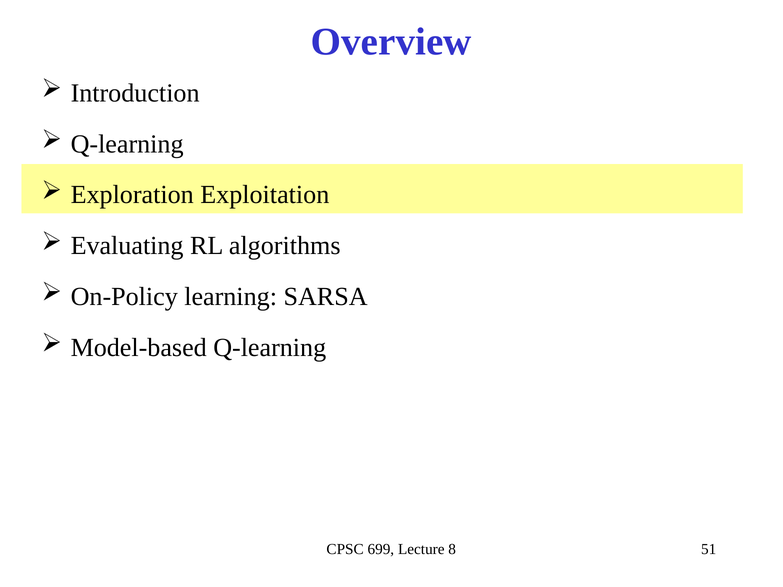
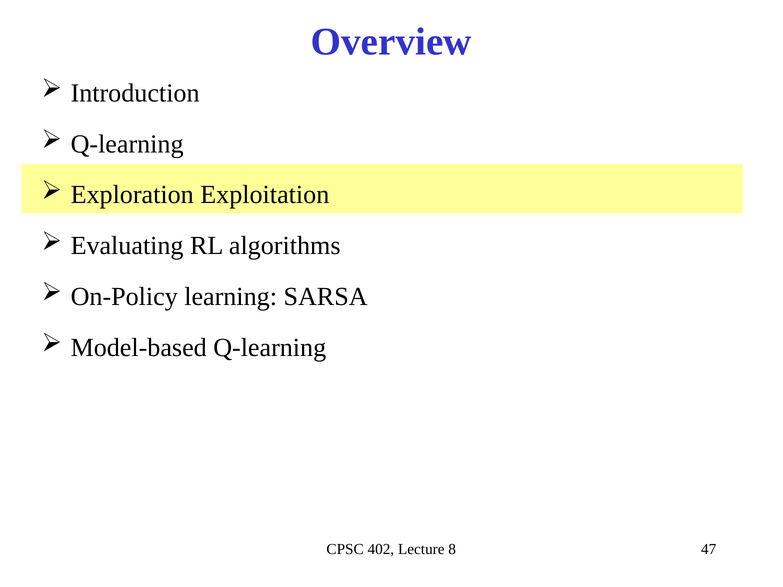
699: 699 -> 402 (381, 549)
51: 51 -> 47 (709, 549)
